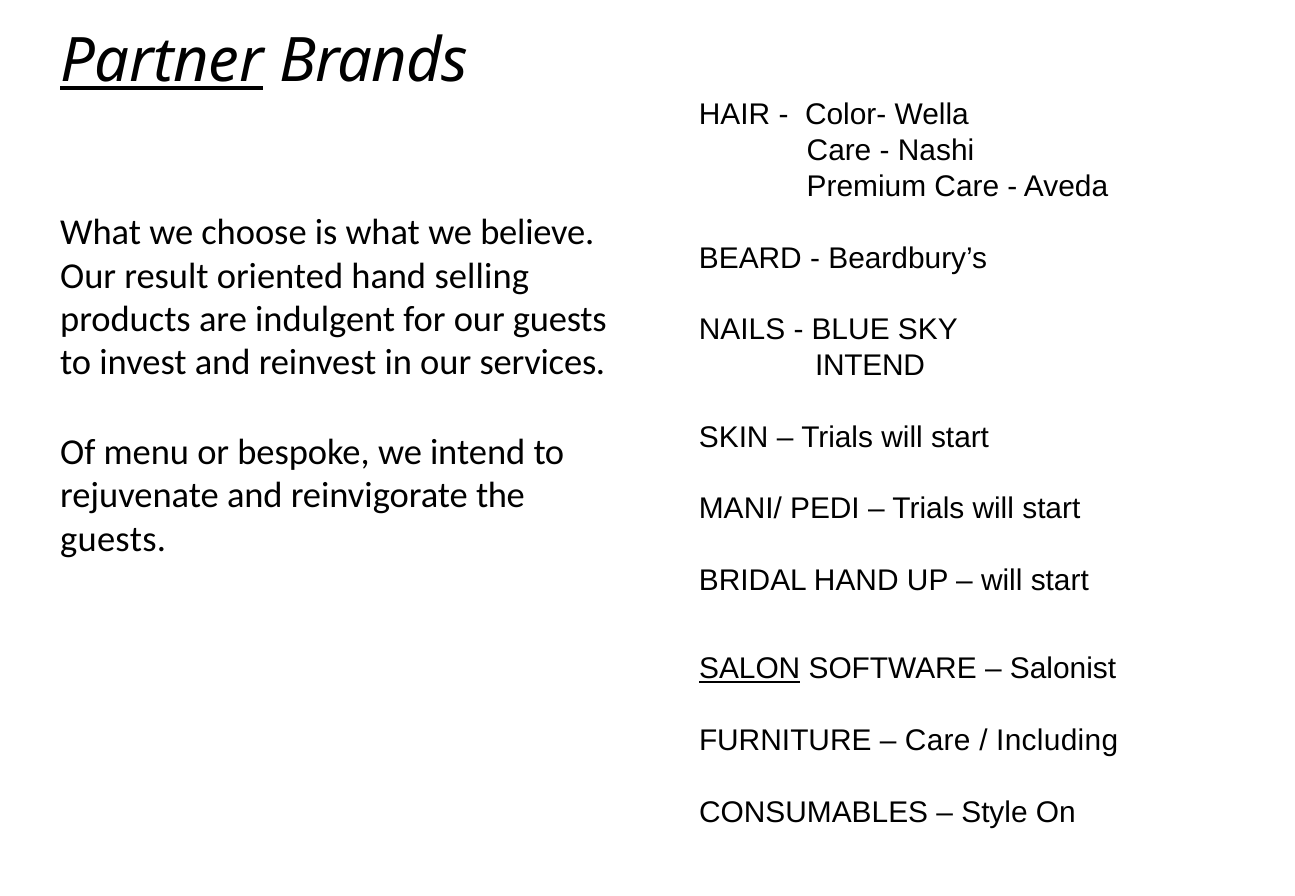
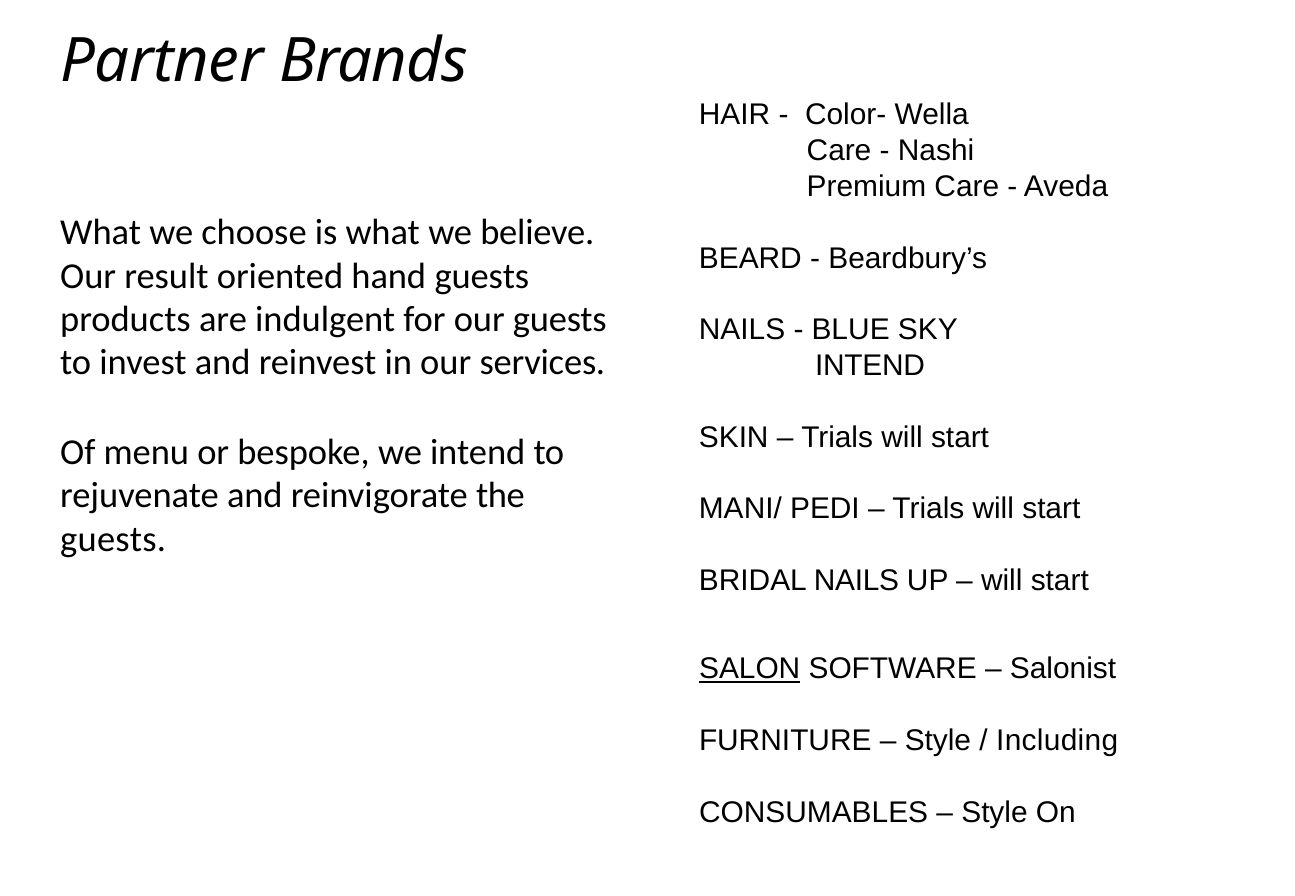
Partner underline: present -> none (162, 62)
hand selling: selling -> guests (482, 276)
BRIDAL HAND: HAND -> NAILS (856, 581)
Care: Care -> Style (938, 741)
